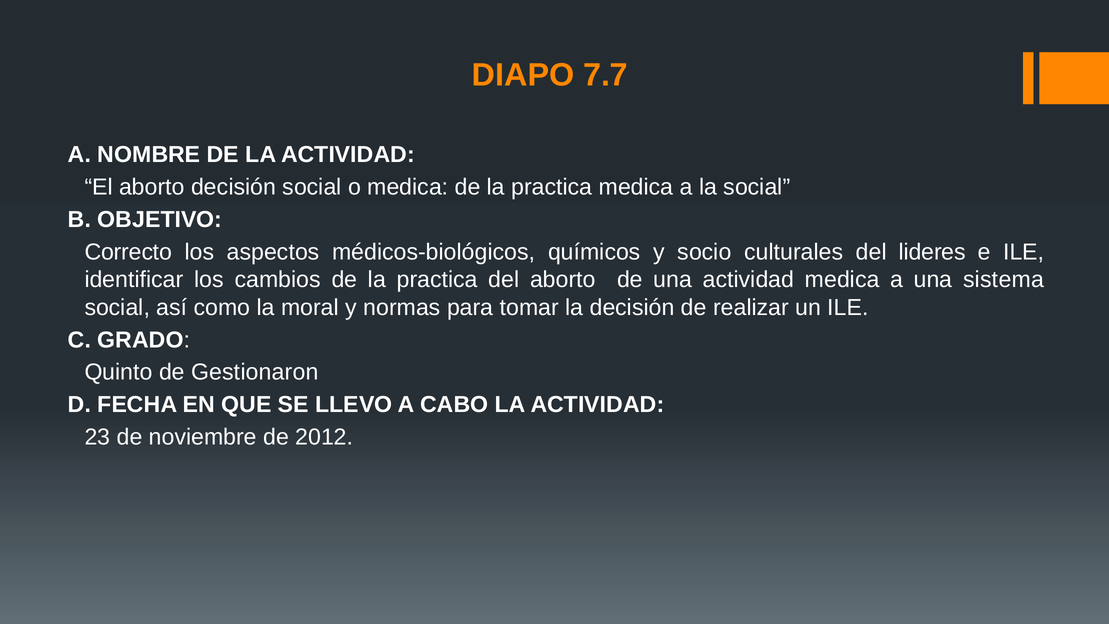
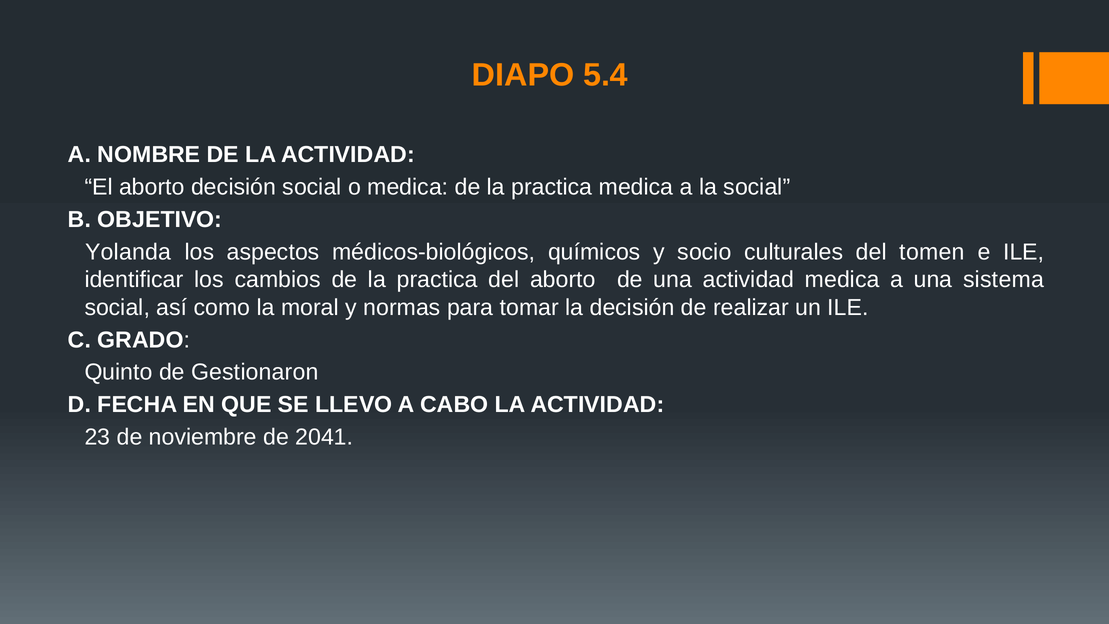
7.7: 7.7 -> 5.4 (605, 75)
Correcto: Correcto -> Yolanda (128, 252)
lideres: lideres -> tomen (932, 252)
2012: 2012 -> 2041 (324, 437)
